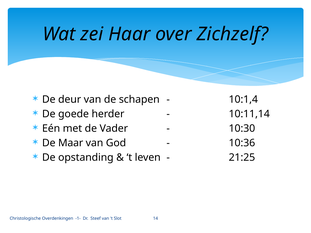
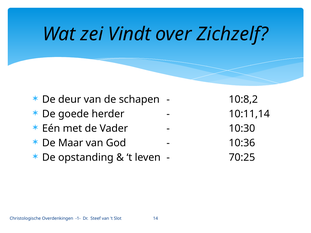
Haar: Haar -> Vindt (129, 34)
10:1,4: 10:1,4 -> 10:8,2 (243, 100)
21:25: 21:25 -> 70:25 (242, 158)
